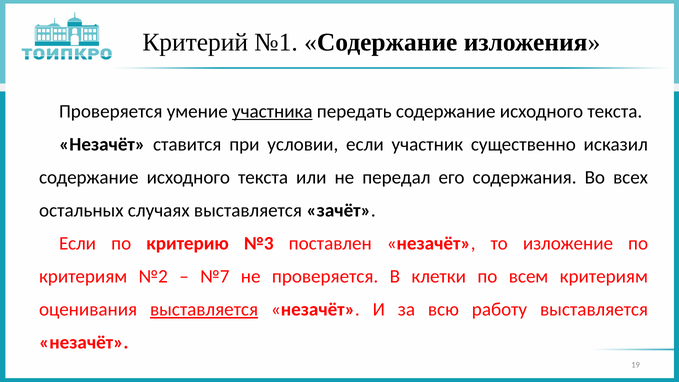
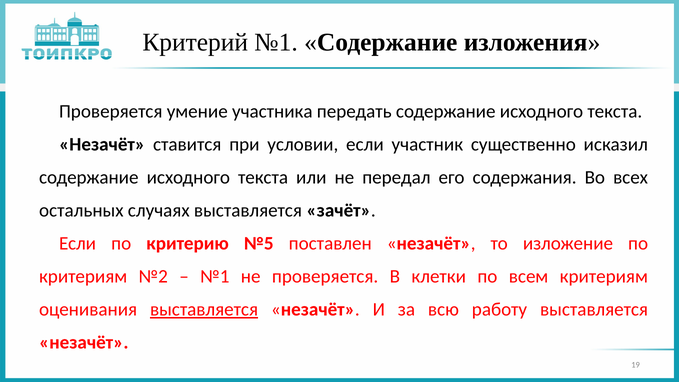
участника underline: present -> none (272, 111)
№3: №3 -> №5 (259, 243)
№7: №7 -> №1 (215, 276)
